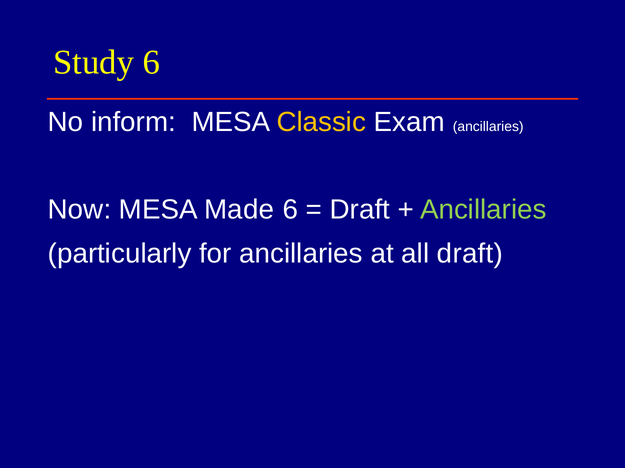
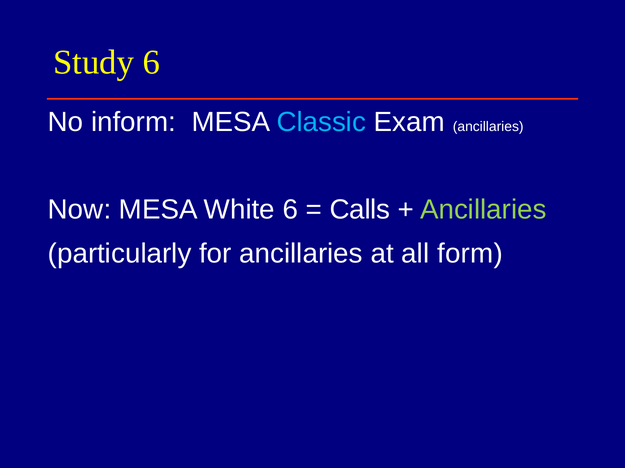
Classic colour: yellow -> light blue (321, 122)
Made: Made -> White (239, 210)
Draft: Draft -> Calls (360, 210)
all draft: draft -> form (470, 254)
